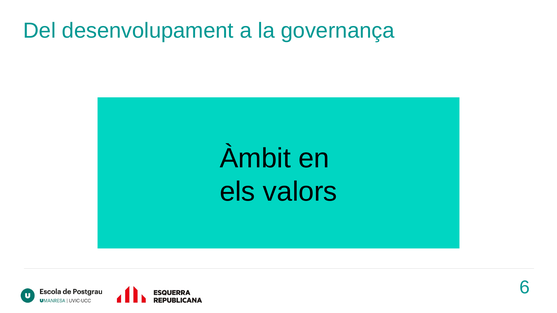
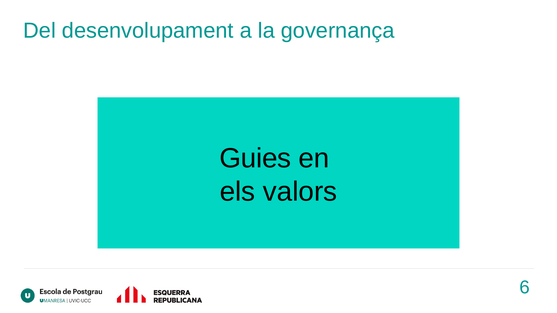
Àmbit: Àmbit -> Guies (255, 158)
